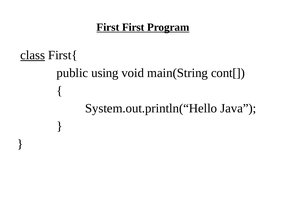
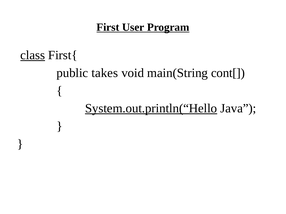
First First: First -> User (133, 27)
using: using -> takes (105, 73)
System.out.println(“Hello underline: none -> present (151, 109)
